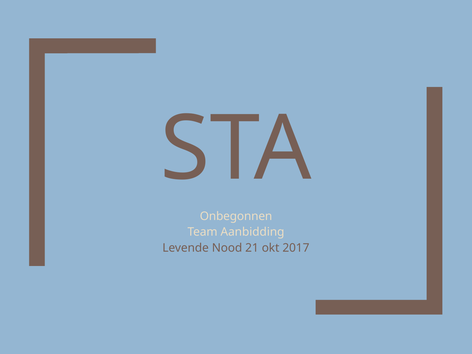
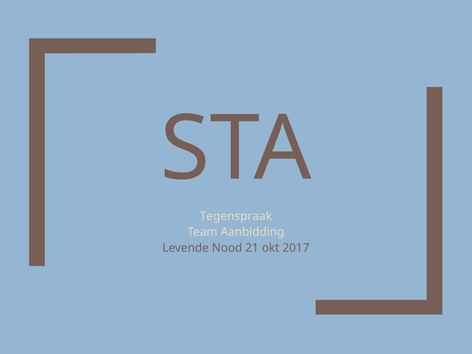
Onbegonnen: Onbegonnen -> Tegenspraak (236, 216)
